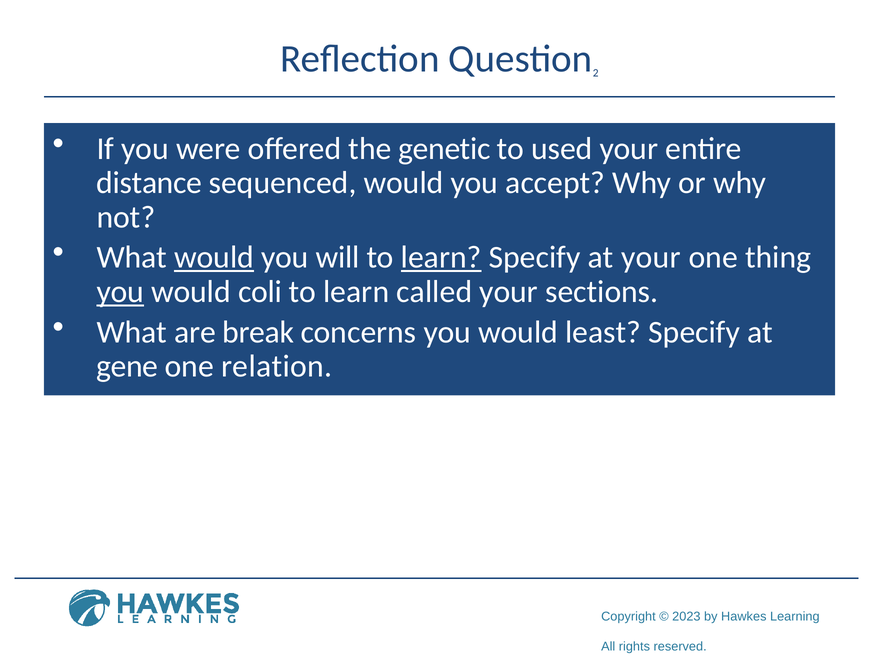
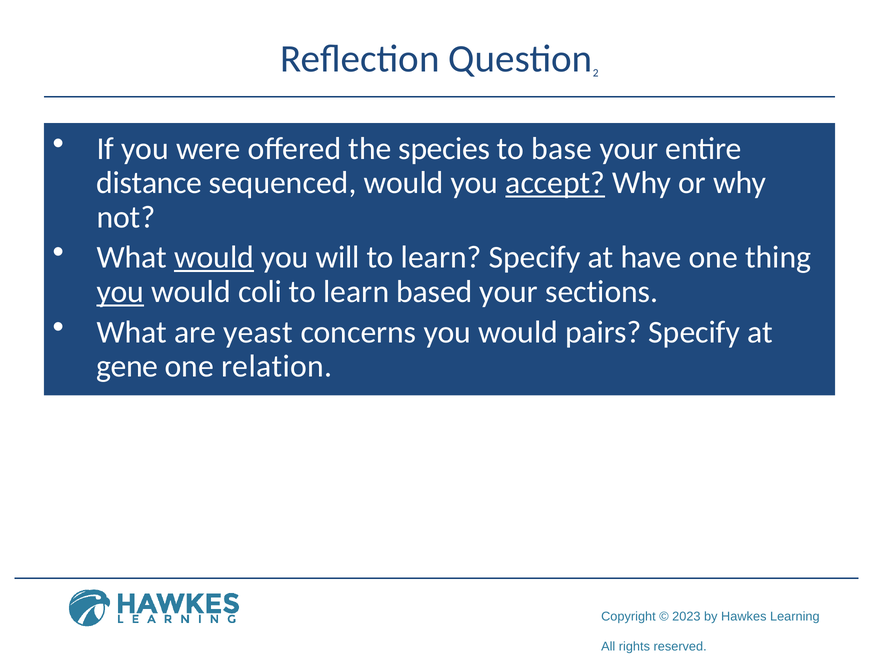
genetic: genetic -> species (444, 149)
used: used -> base (562, 149)
accept underline: none -> present (555, 183)
learn underline: present -> none (441, 258)
at your: your -> have (651, 258)
called: called -> based (434, 292)
break: break -> yeast (258, 332)
least: least -> pairs (603, 332)
